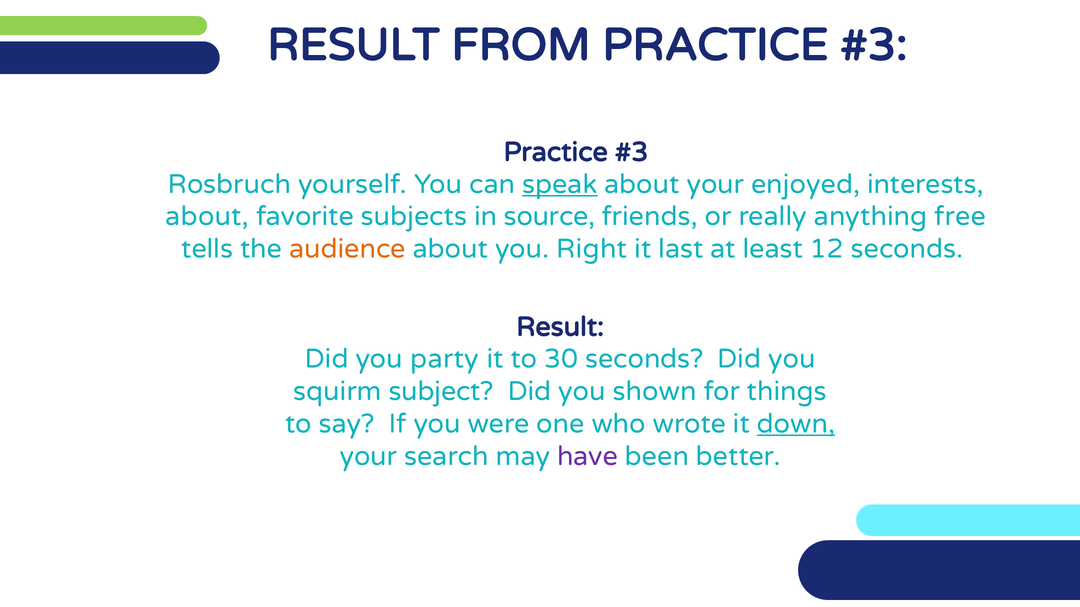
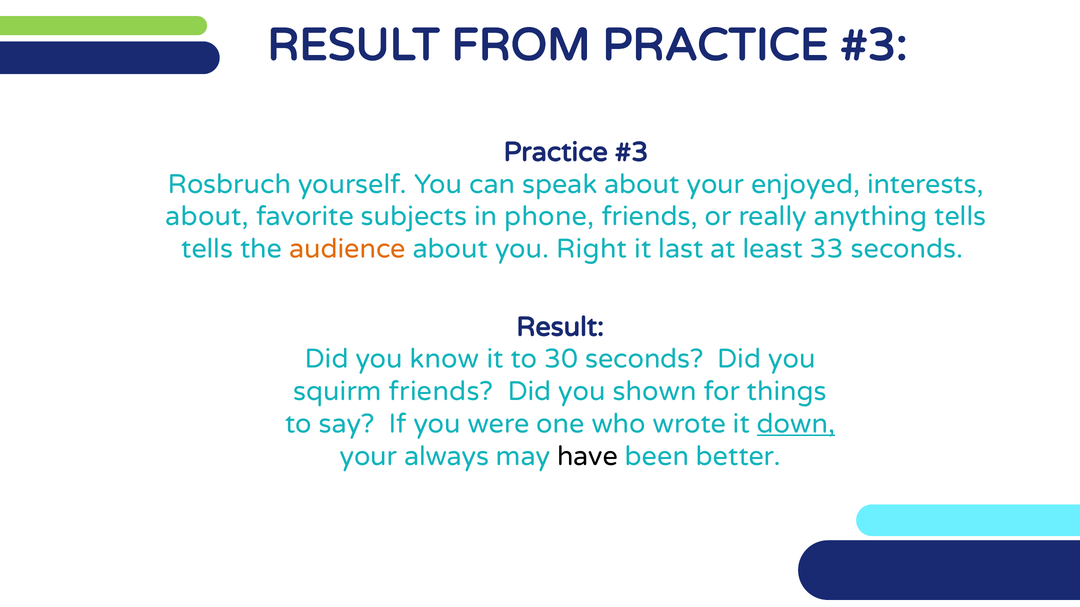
speak underline: present -> none (560, 184)
source: source -> phone (549, 217)
anything free: free -> tells (960, 217)
12: 12 -> 33 (827, 249)
party: party -> know (445, 359)
squirm subject: subject -> friends (441, 392)
search: search -> always (447, 457)
have colour: purple -> black (588, 457)
